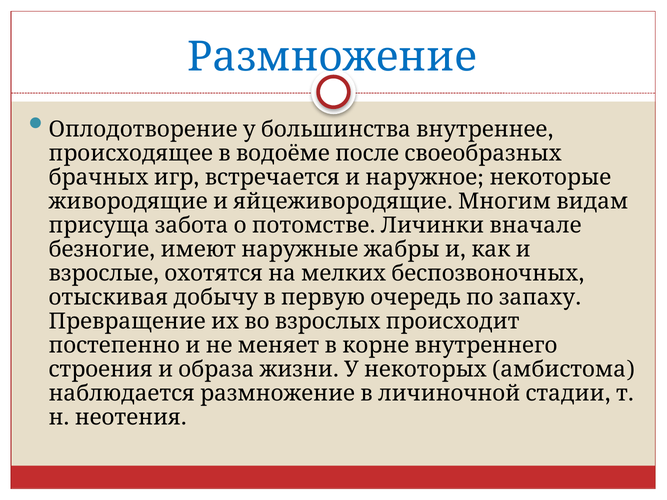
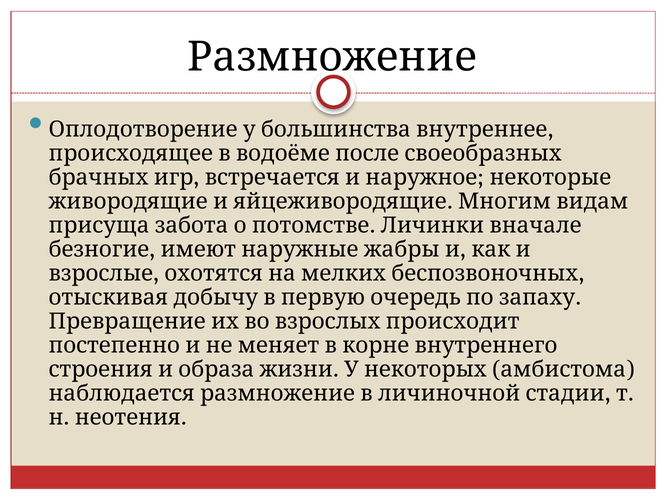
Размножение colour: blue -> black (332, 57)
